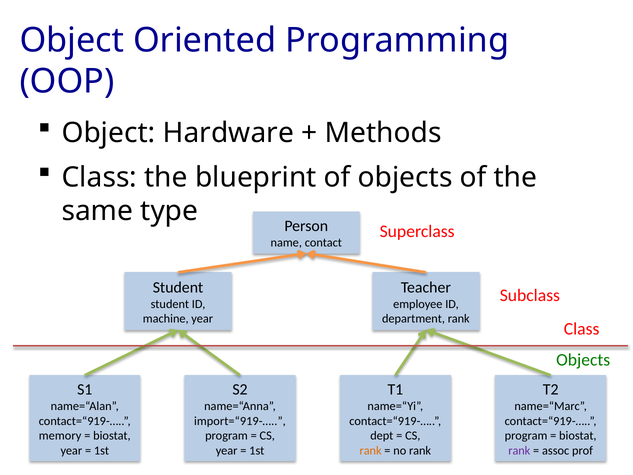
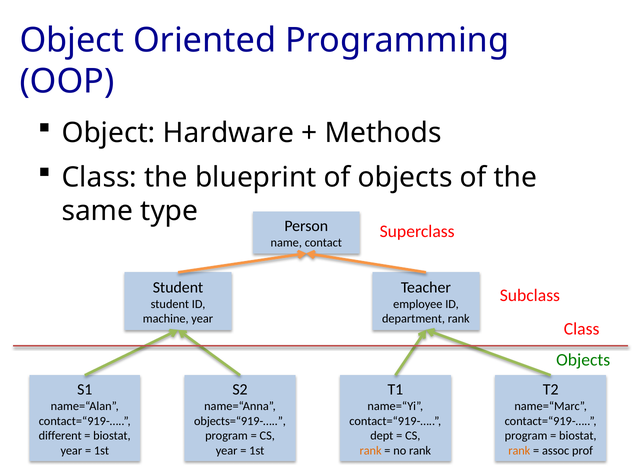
import=“919-…: import=“919-… -> objects=“919-… (240, 421)
memory: memory -> different (60, 436)
rank colour: purple -> orange (519, 450)
